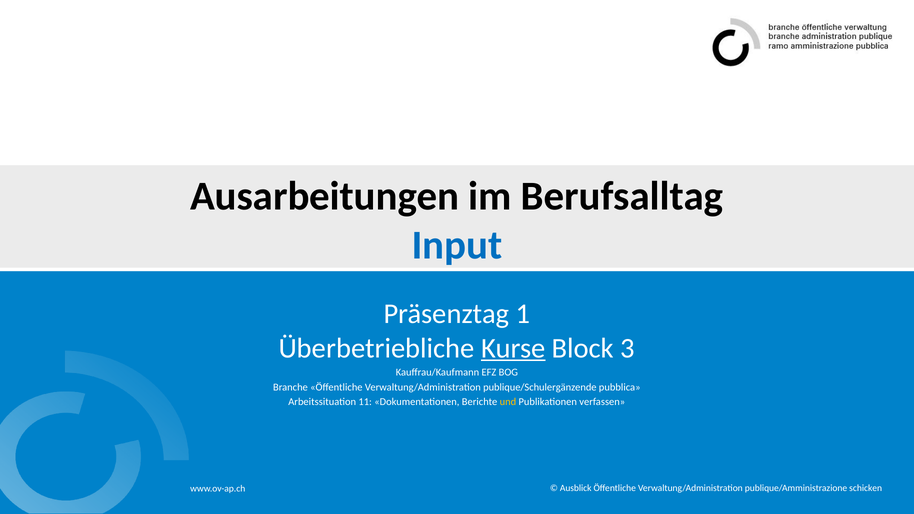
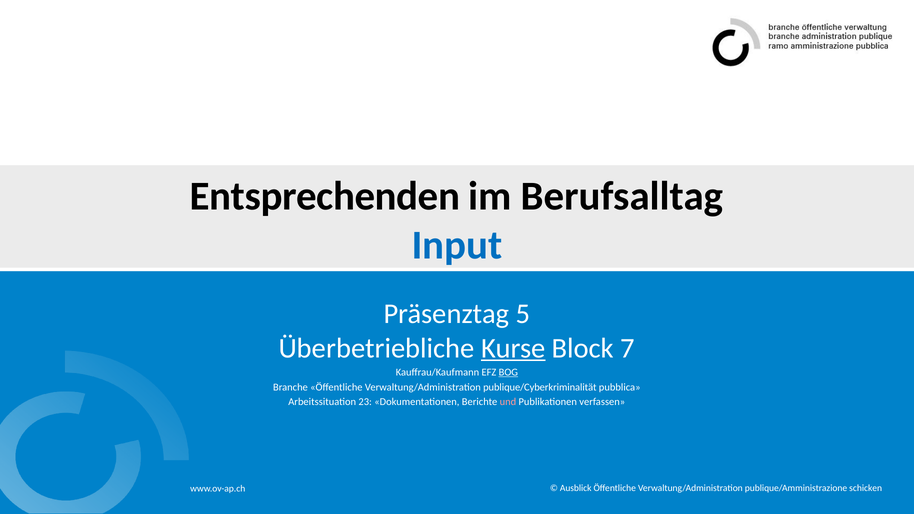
Ausarbeitungen: Ausarbeitungen -> Entsprechenden (325, 196)
1: 1 -> 5 (523, 314)
3: 3 -> 7 (628, 348)
BOG underline: none -> present (508, 372)
publique/Schulergänzende: publique/Schulergänzende -> publique/Cyberkriminalität (540, 387)
11: 11 -> 23 (365, 402)
und colour: yellow -> pink (508, 402)
